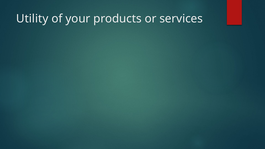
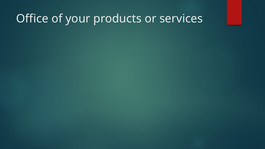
Utility: Utility -> Office (32, 19)
